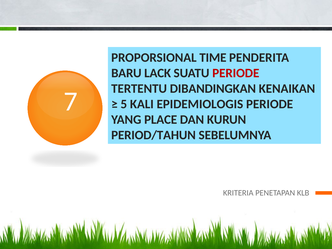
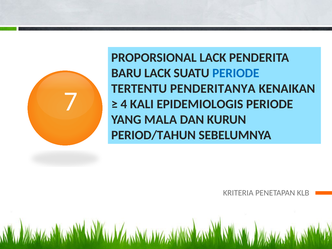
PROPORSIONAL TIME: TIME -> LACK (213, 58)
PERIODE colour: red -> blue (236, 73)
DIBANDINGKAN: DIBANDINGKAN -> PENDERITANYA (213, 89)
5: 5 -> 4 (124, 104)
PLACE: PLACE -> MALA (161, 120)
